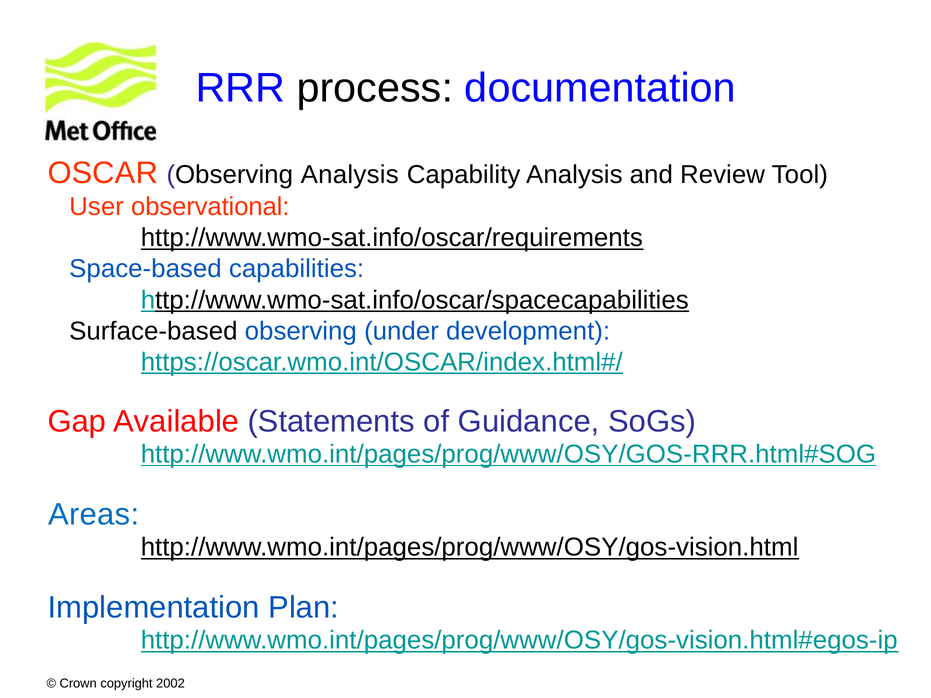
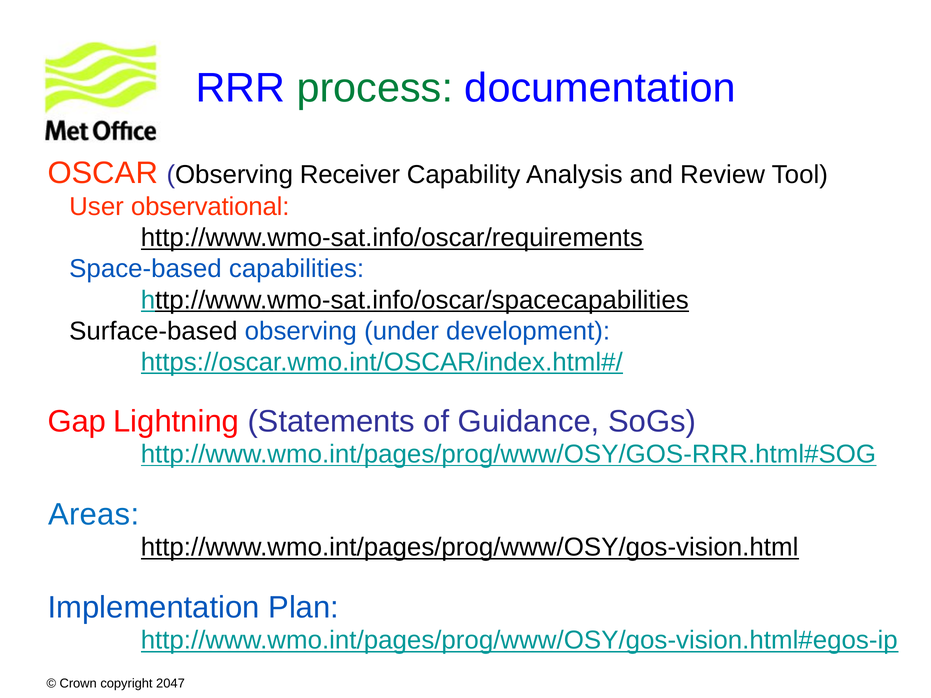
process colour: black -> green (375, 88)
Observing Analysis: Analysis -> Receiver (350, 175)
Available: Available -> Lightning (176, 422)
2002: 2002 -> 2047 (170, 684)
